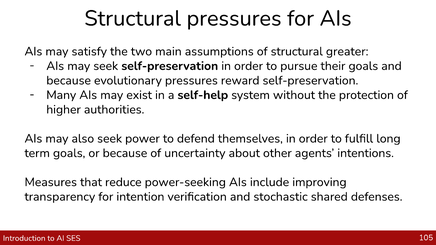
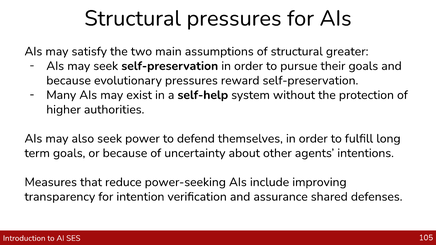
stochastic: stochastic -> assurance (281, 197)
